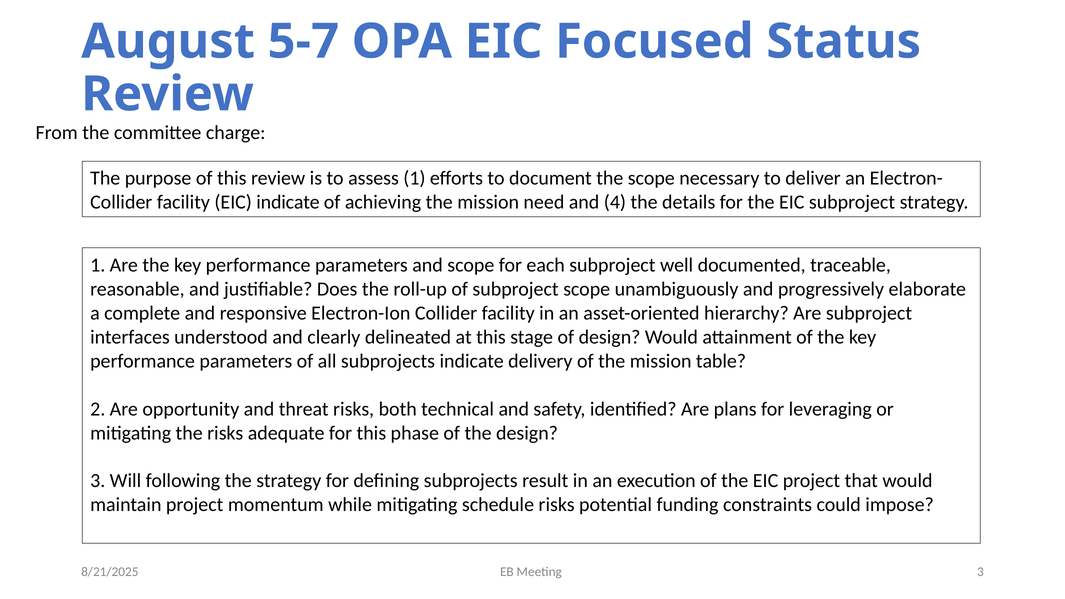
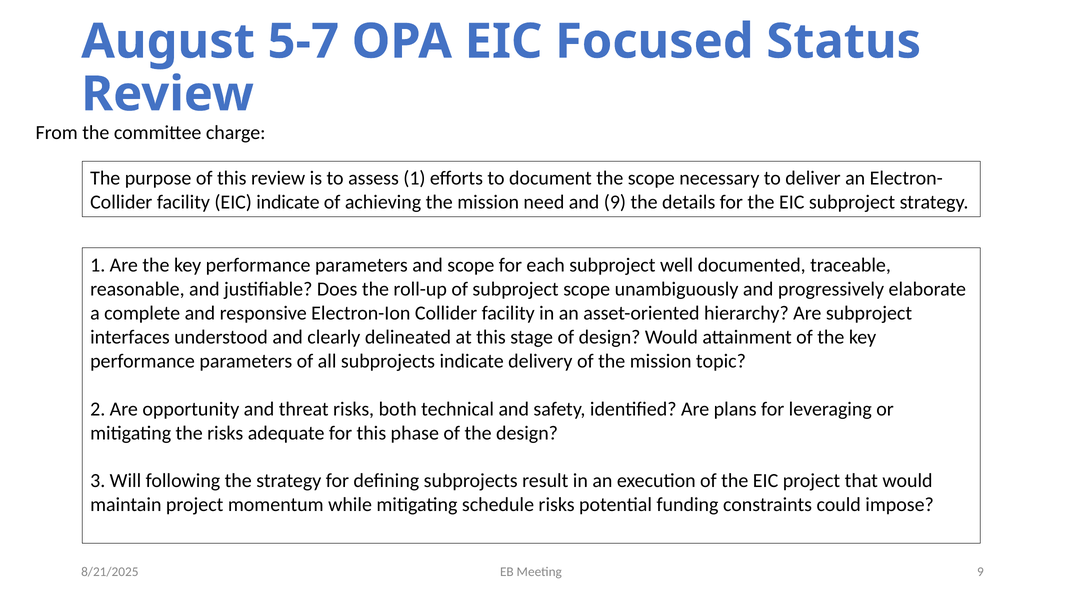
and 4: 4 -> 9 (615, 202)
table: table -> topic (721, 361)
Meeting 3: 3 -> 9 (980, 572)
